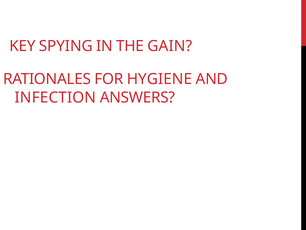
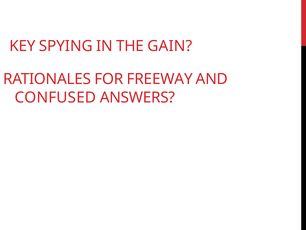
HYGIENE: HYGIENE -> FREEWAY (160, 79)
INFECTION: INFECTION -> CONFUSED (55, 97)
